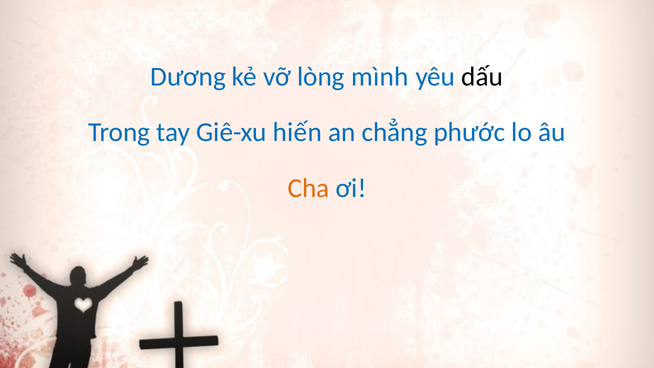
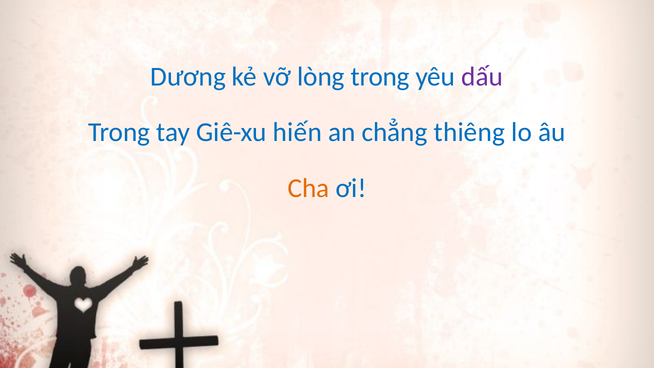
lòng mình: mình -> trong (380, 77)
dấu colour: black -> purple (482, 77)
phước: phước -> thiêng (469, 132)
